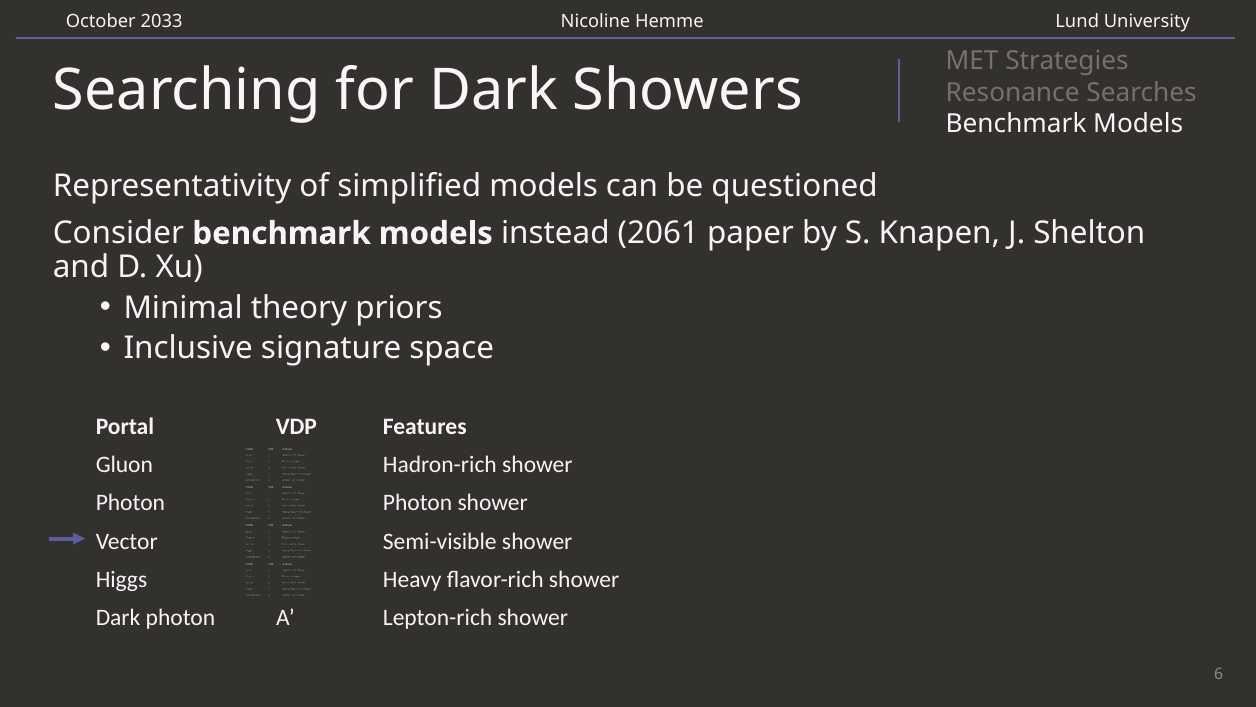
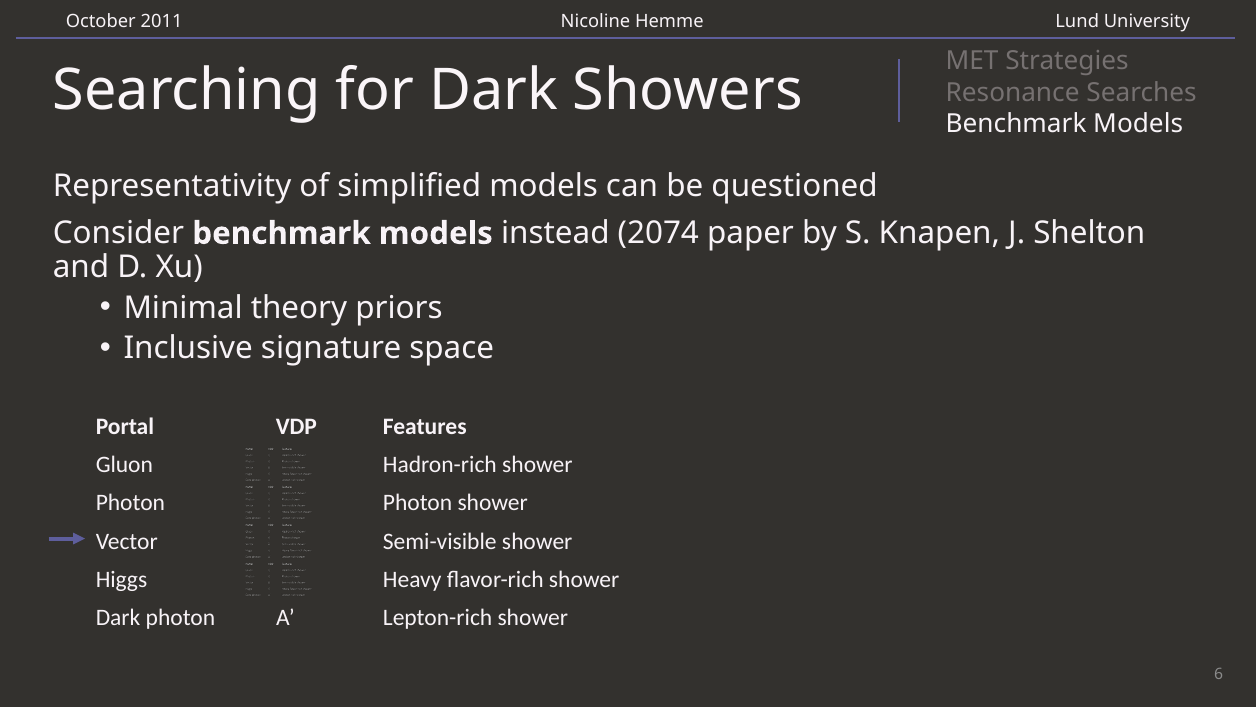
2033: 2033 -> 2011 (162, 22)
2061: 2061 -> 2074 (658, 233)
